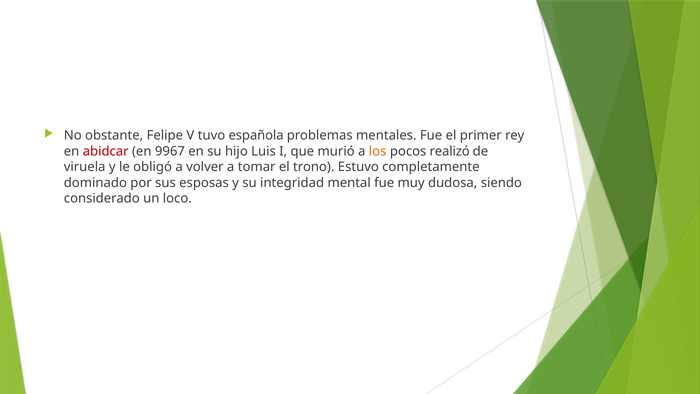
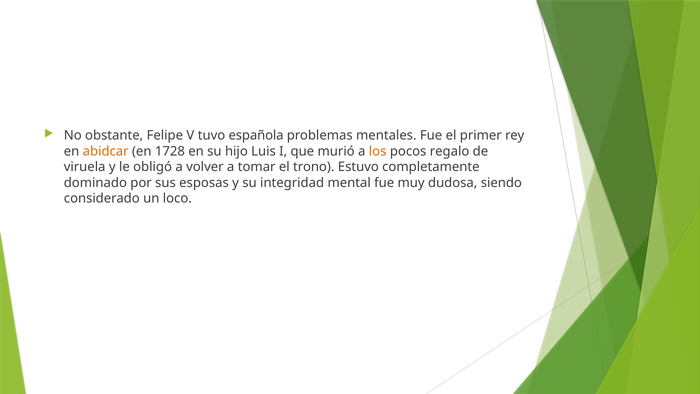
abidcar colour: red -> orange (106, 151)
9967: 9967 -> 1728 (170, 151)
realizó: realizó -> regalo (450, 151)
